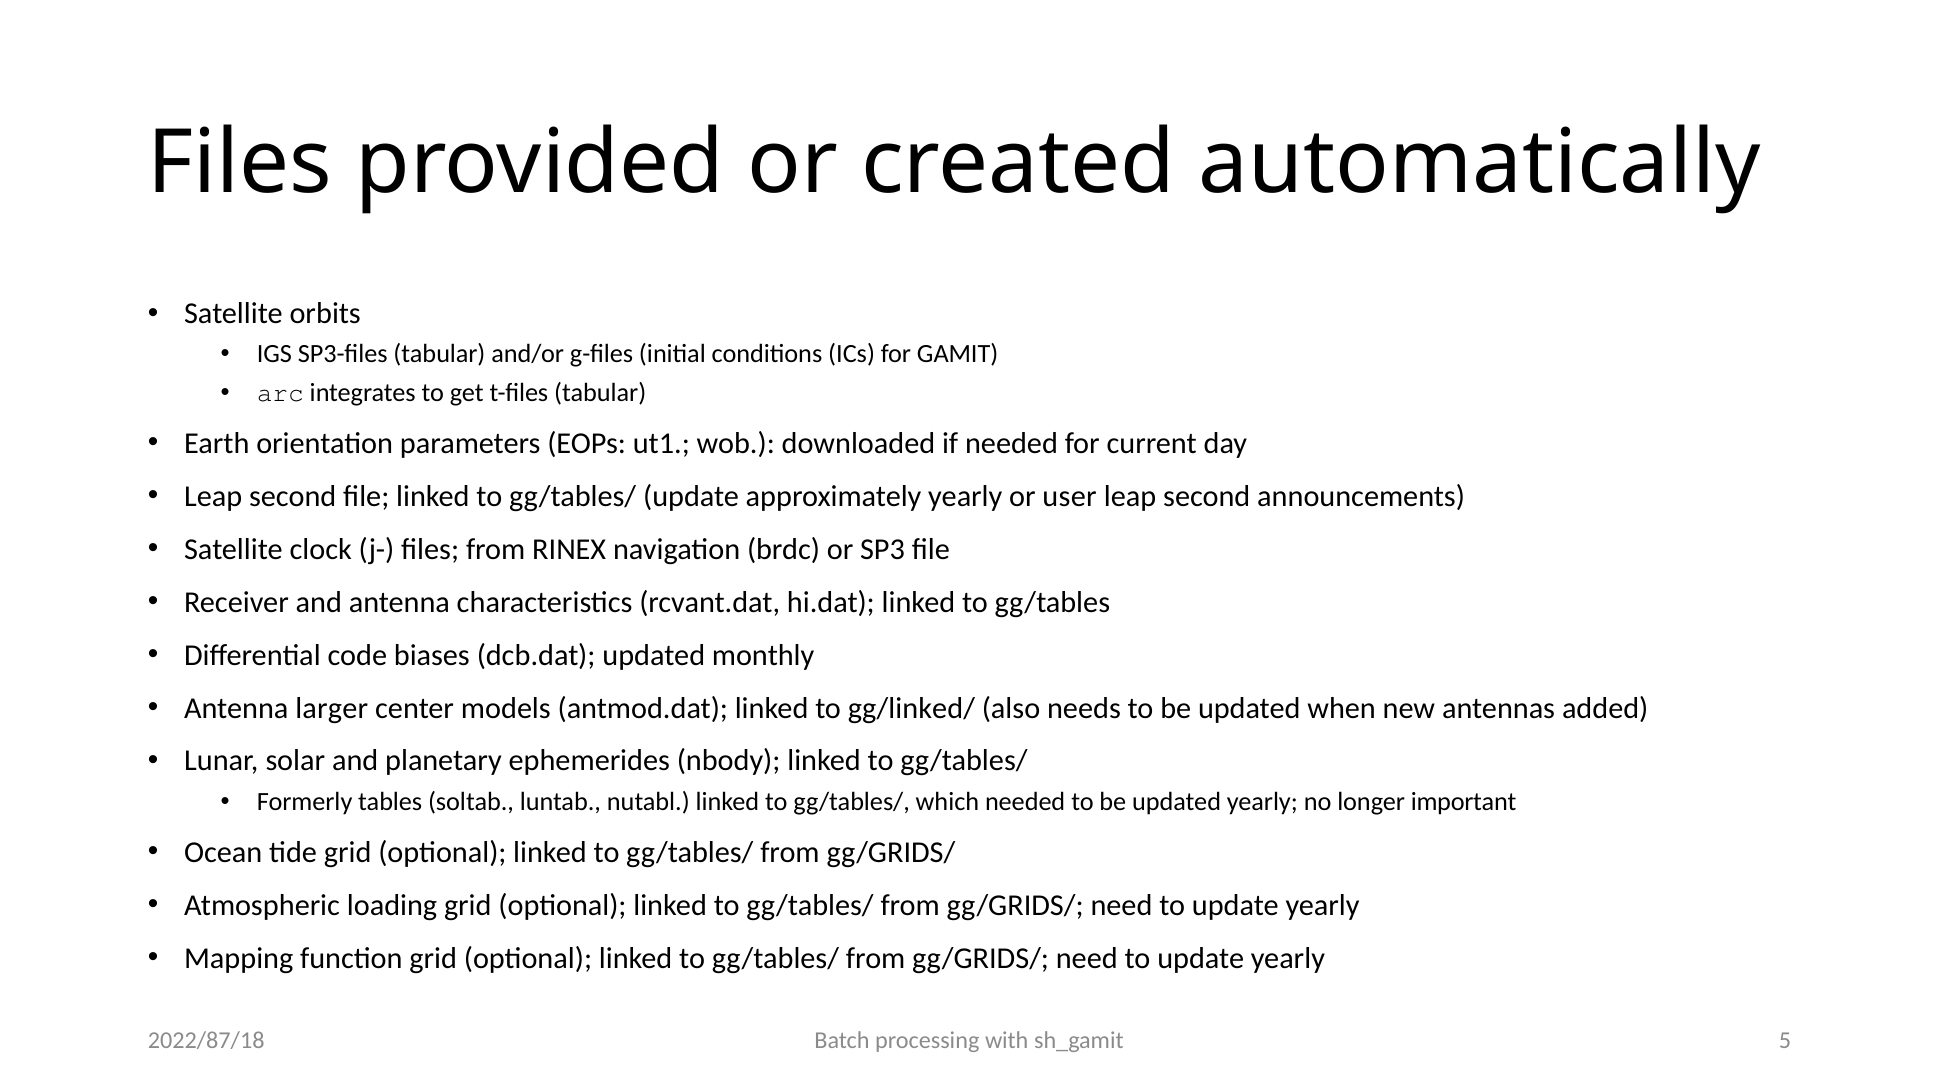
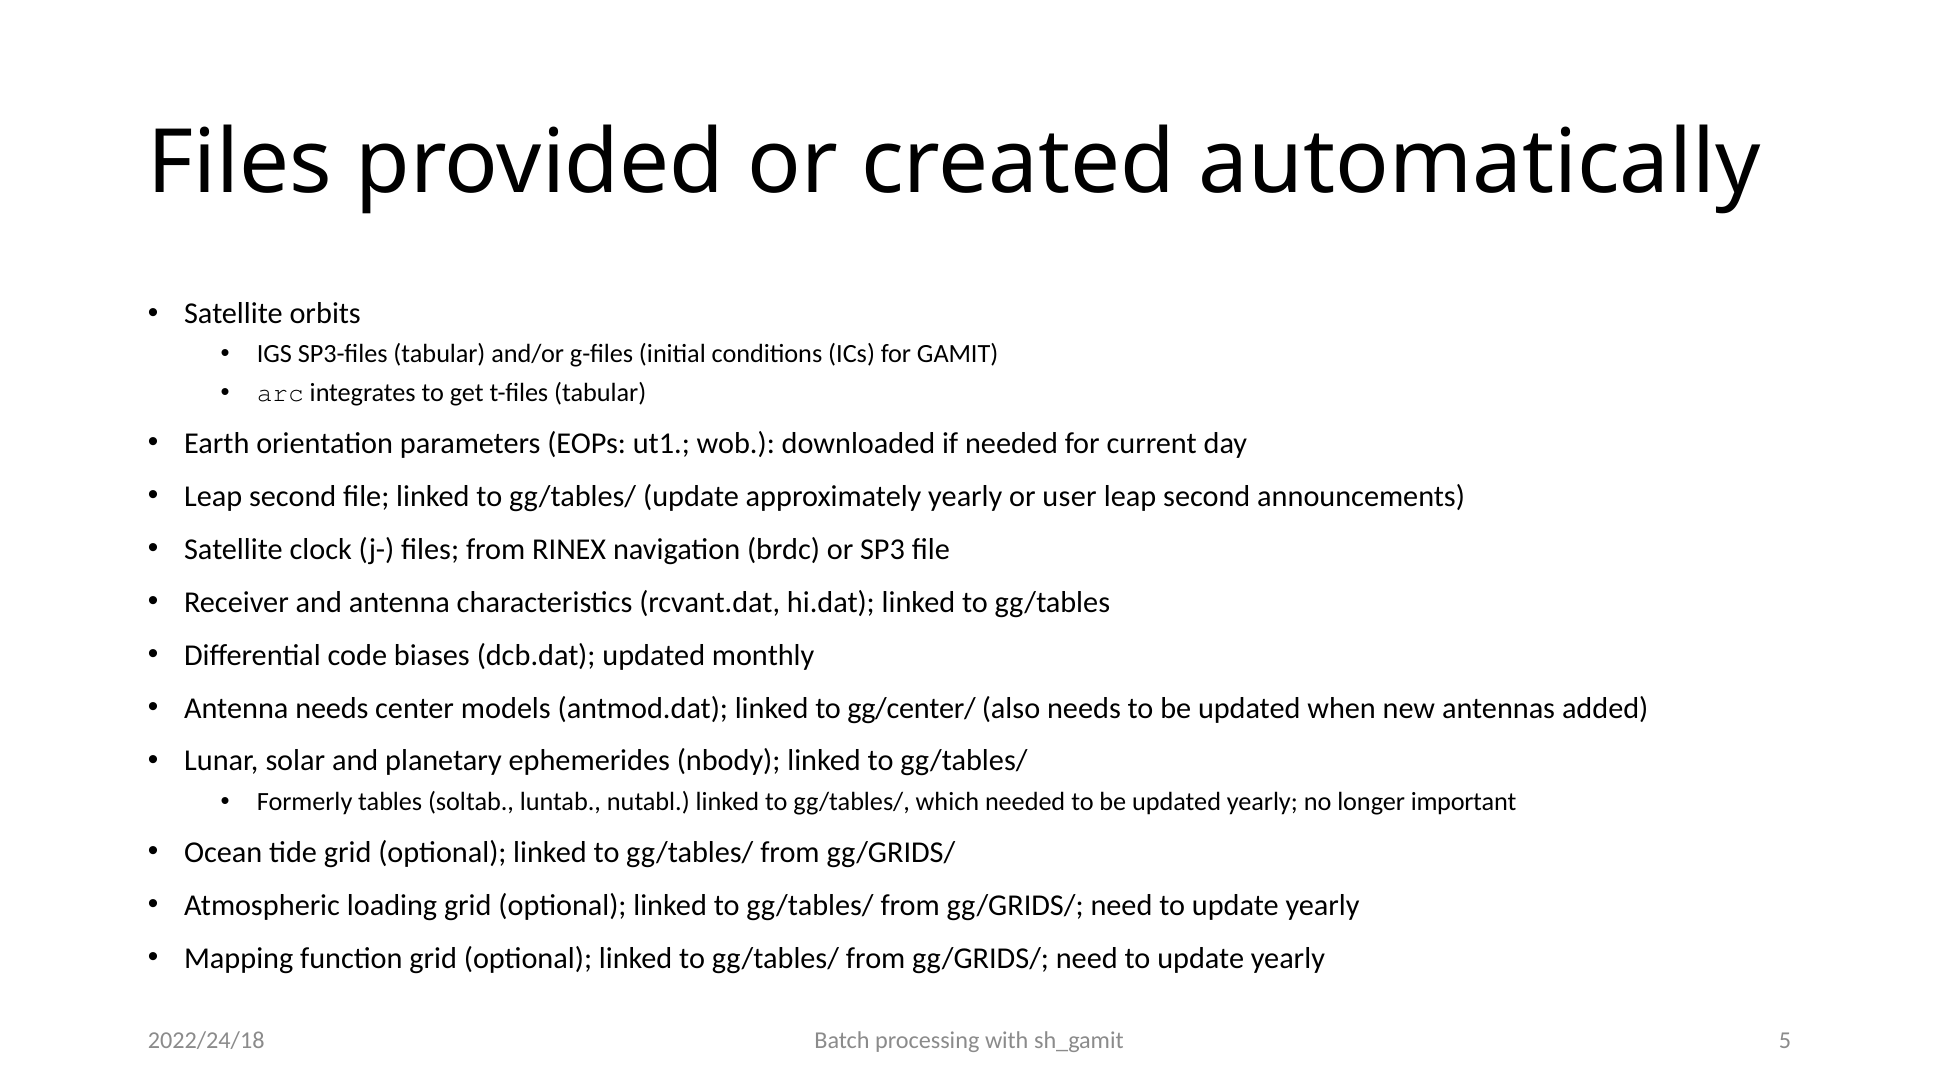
Antenna larger: larger -> needs (332, 708)
gg/linked/: gg/linked/ -> gg/center/ (912, 708)
2022/87/18: 2022/87/18 -> 2022/24/18 (206, 1042)
